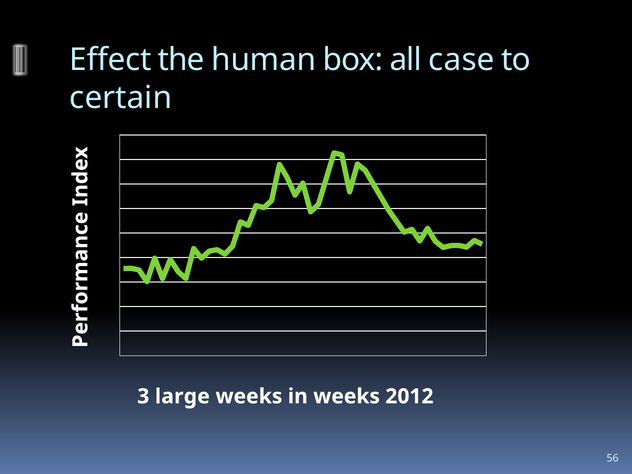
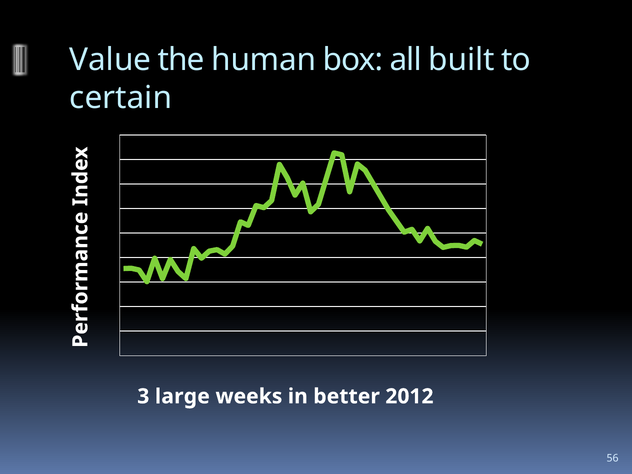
Effect: Effect -> Value (110, 60)
case: case -> built (462, 60)
in weeks: weeks -> better (347, 396)
